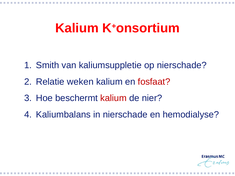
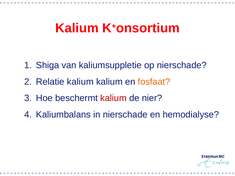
Smith: Smith -> Shiga (48, 65)
Relatie weken: weken -> kalium (80, 82)
fosfaat colour: red -> orange (154, 82)
